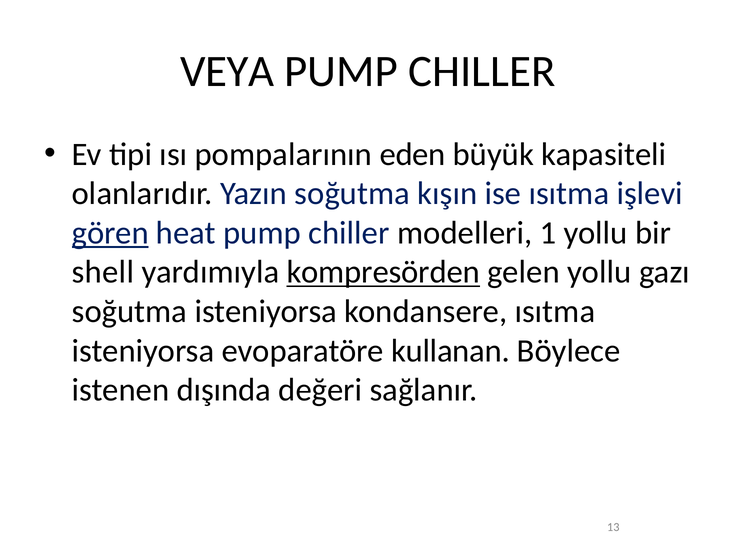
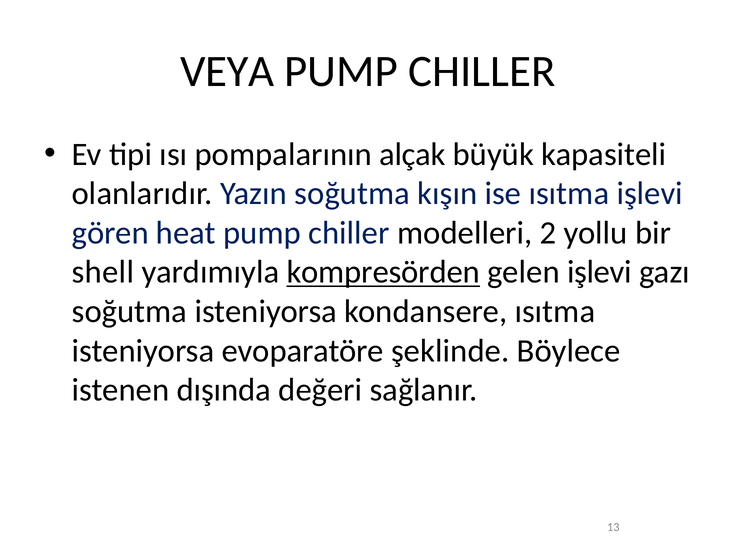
eden: eden -> alçak (413, 154)
gören underline: present -> none (110, 233)
1: 1 -> 2 (548, 233)
gelen yollu: yollu -> işlevi (600, 272)
kullanan: kullanan -> şeklinde (450, 351)
